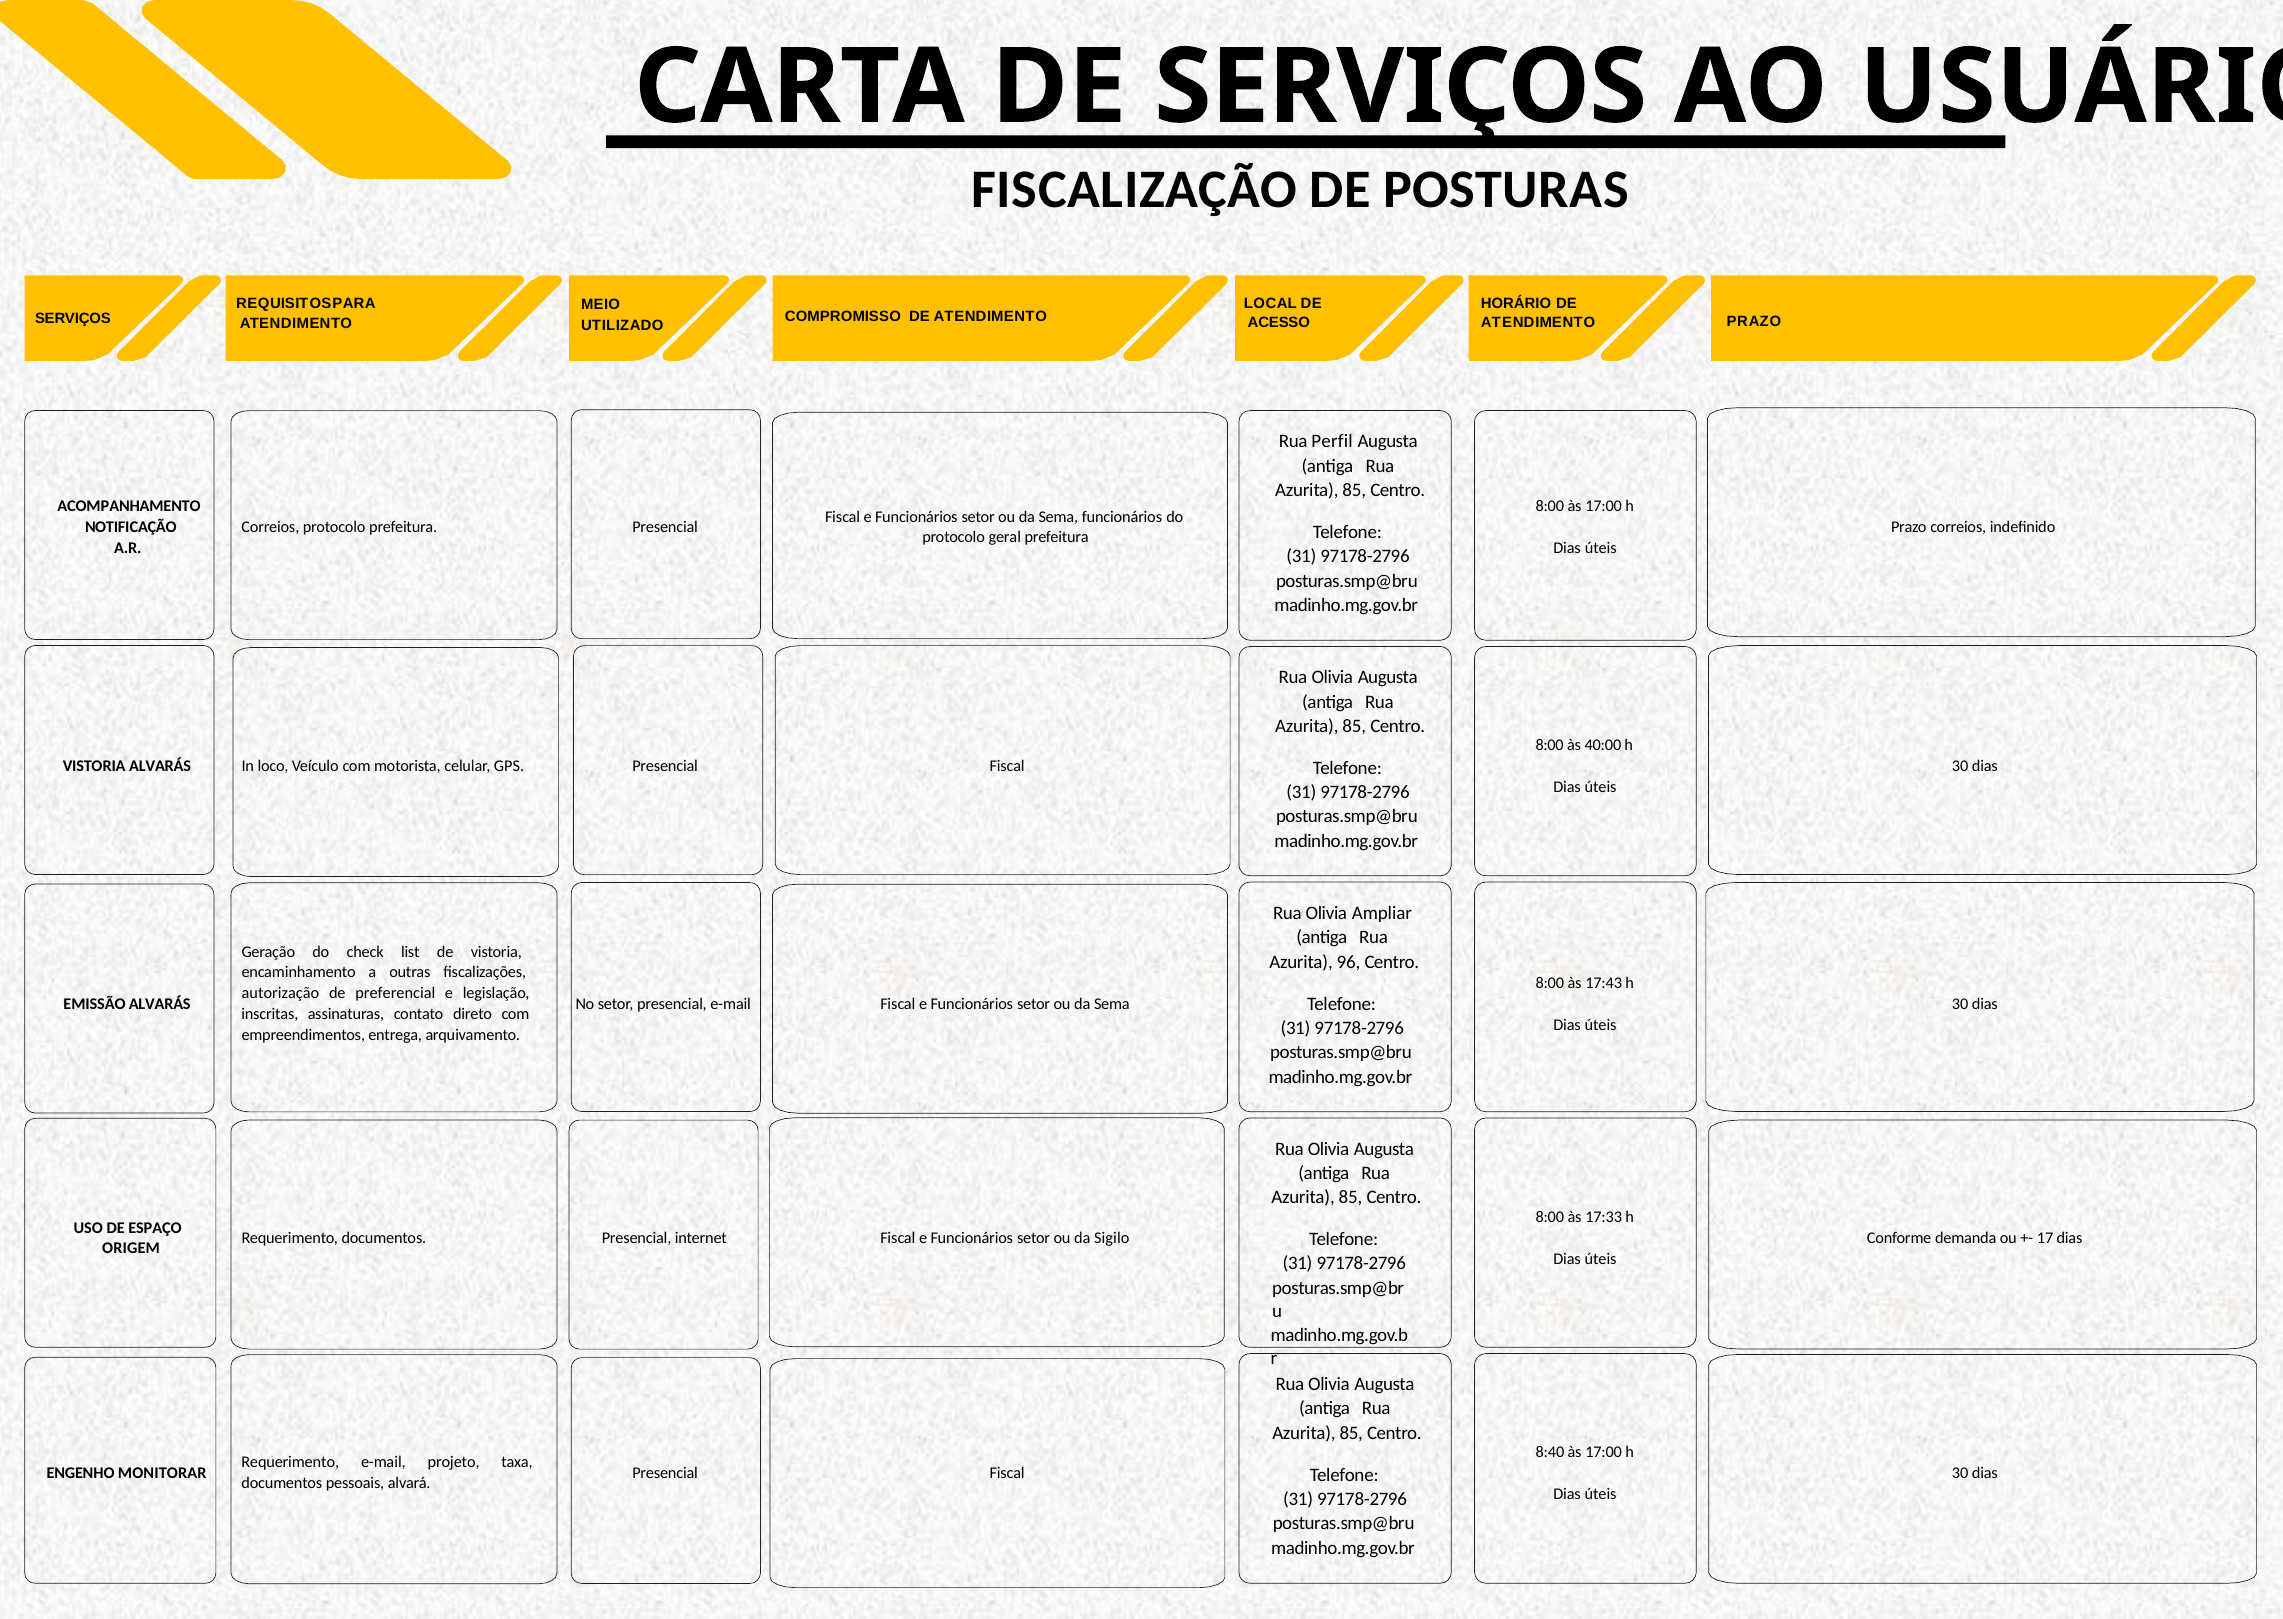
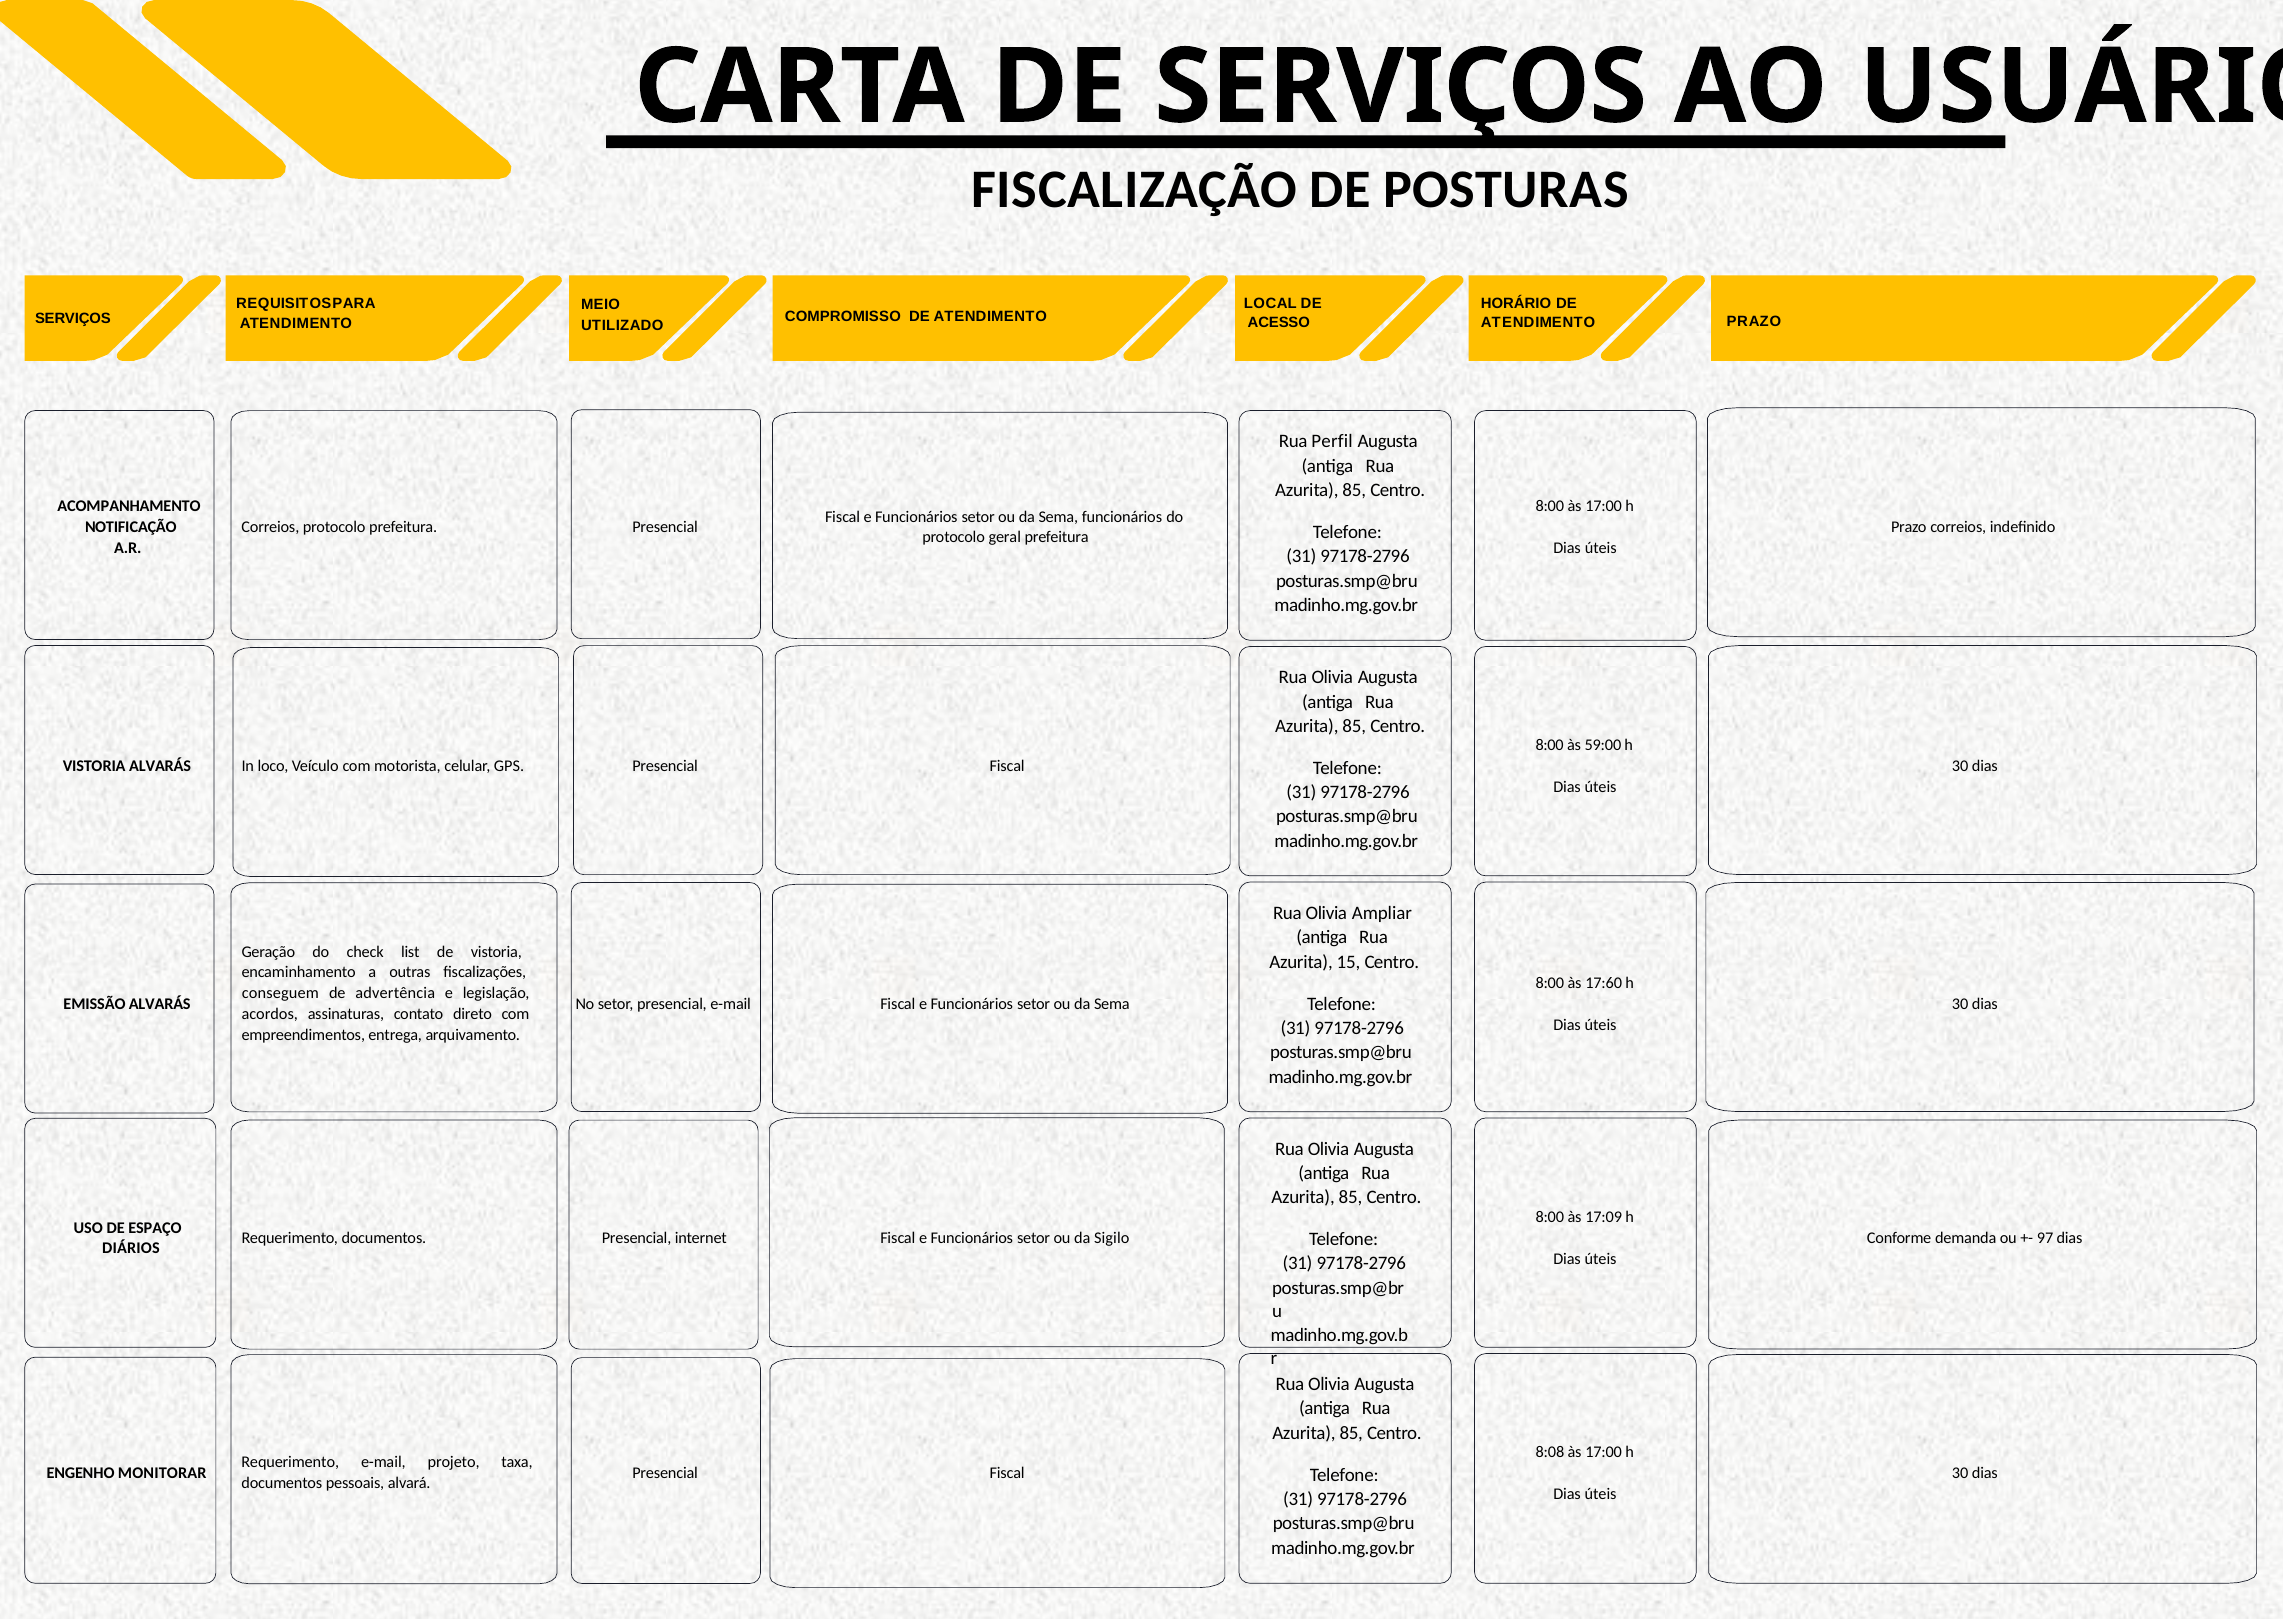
40:00: 40:00 -> 59:00 (1603, 745)
96: 96 -> 15 (1348, 962)
17:43: 17:43 -> 17:60 (1604, 983)
autorização: autorização -> conseguem (280, 993)
preferencial: preferencial -> advertência (395, 993)
inscritas: inscritas -> acordos (270, 1014)
17:33: 17:33 -> 17:09 (1604, 1217)
17: 17 -> 97 (2045, 1238)
ORIGEM: ORIGEM -> DIÁRIOS (131, 1248)
8:40: 8:40 -> 8:08 (1550, 1452)
